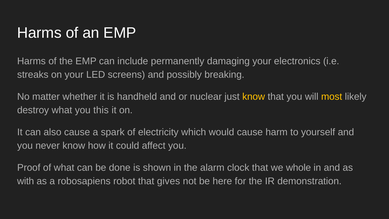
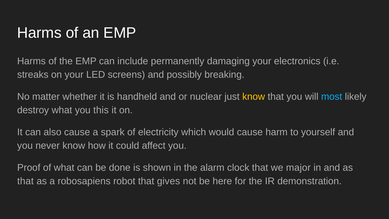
most colour: yellow -> light blue (332, 97)
whole: whole -> major (298, 168)
with: with -> that (25, 181)
